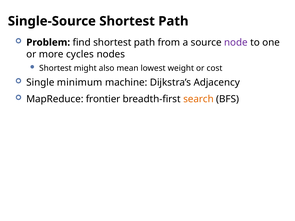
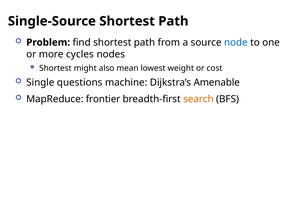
node colour: purple -> blue (236, 42)
minimum: minimum -> questions (80, 82)
Adjacency: Adjacency -> Amenable (217, 82)
